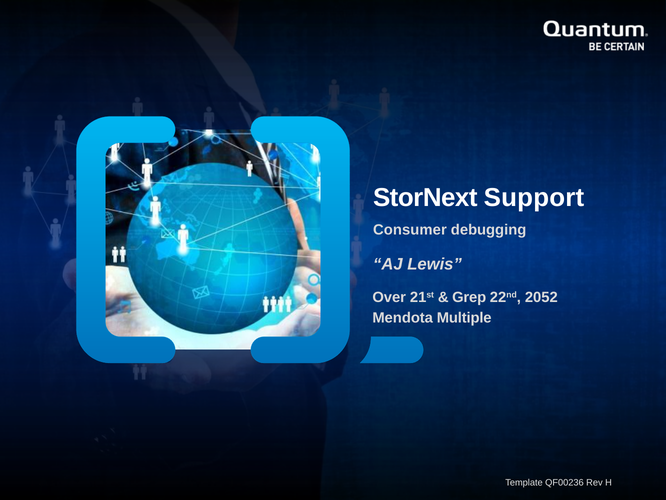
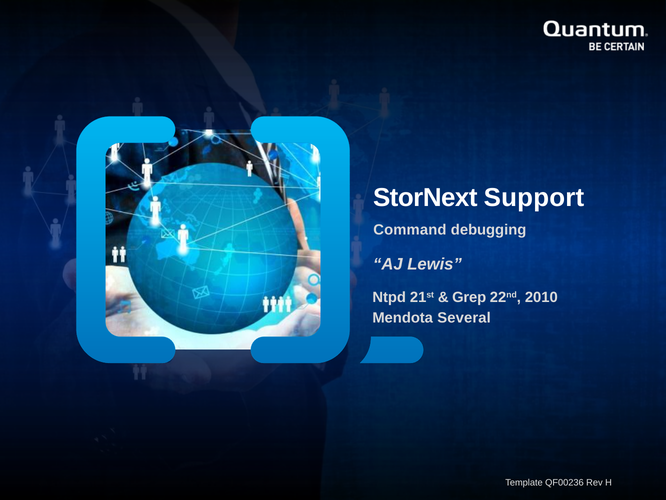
Consumer: Consumer -> Command (410, 229)
Over: Over -> Ntpd (389, 297)
2052: 2052 -> 2010 (541, 297)
Multiple: Multiple -> Several (464, 318)
